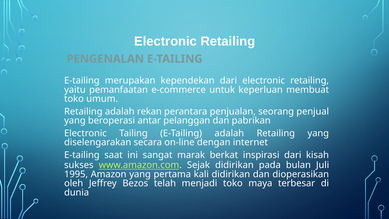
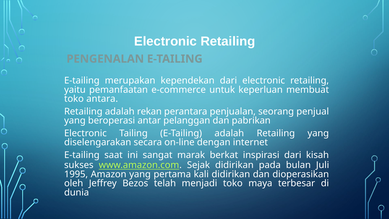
umum: umum -> antara (102, 99)
